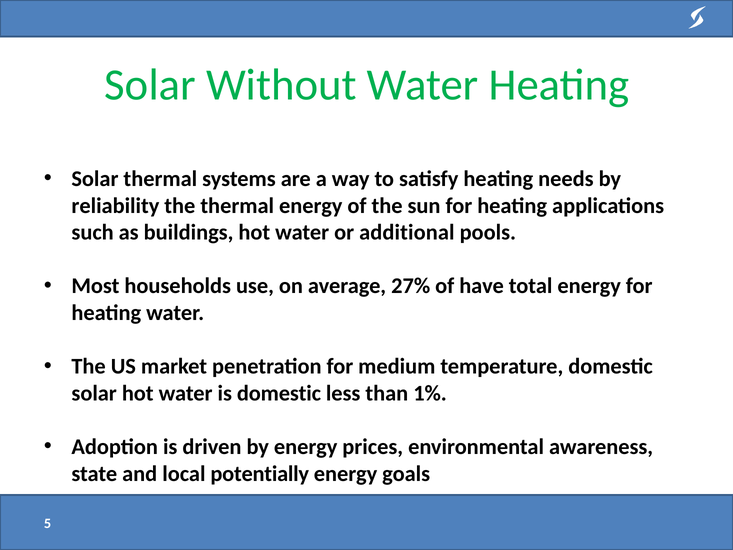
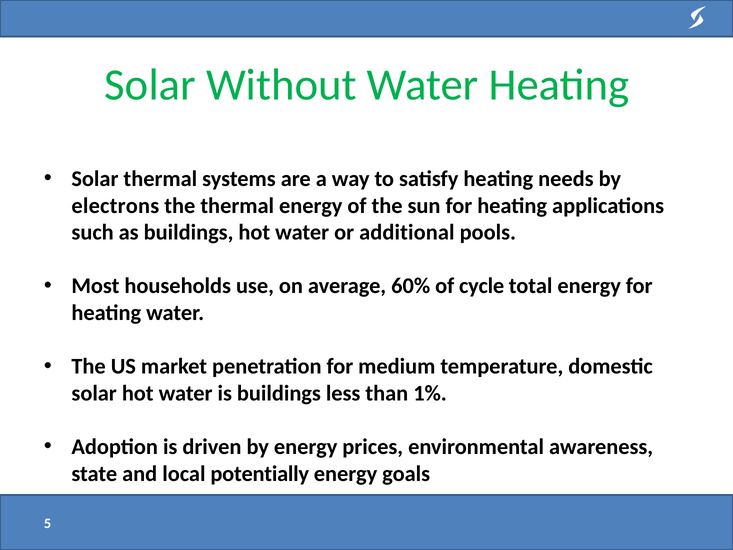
reliability: reliability -> electrons (115, 206)
27%: 27% -> 60% (411, 286)
have: have -> cycle (482, 286)
is domestic: domestic -> buildings (279, 393)
